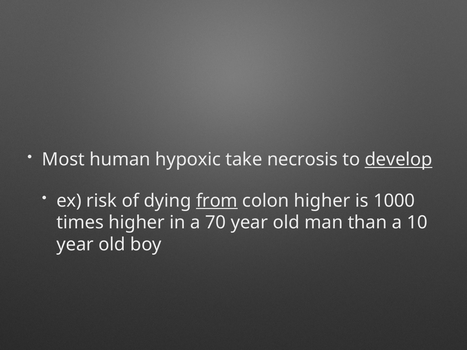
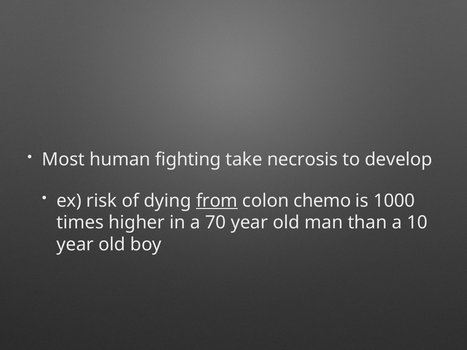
hypoxic: hypoxic -> fighting (188, 160)
develop underline: present -> none (399, 160)
colon higher: higher -> chemo (322, 201)
